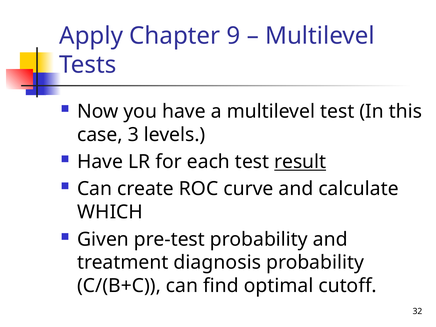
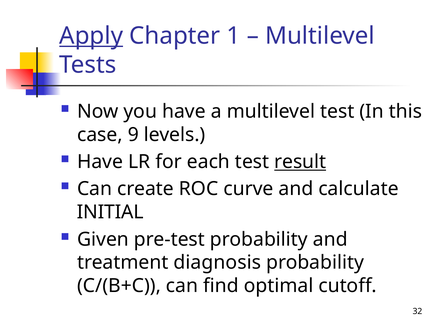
Apply underline: none -> present (91, 36)
9: 9 -> 1 (234, 36)
3: 3 -> 9 (133, 135)
WHICH: WHICH -> INITIAL (110, 212)
